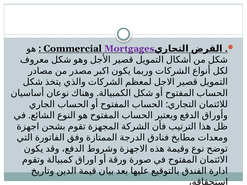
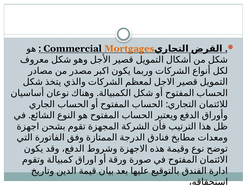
Mortgages colour: purple -> orange (129, 49)
